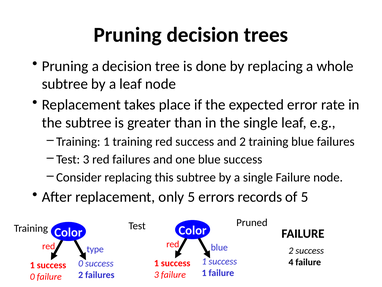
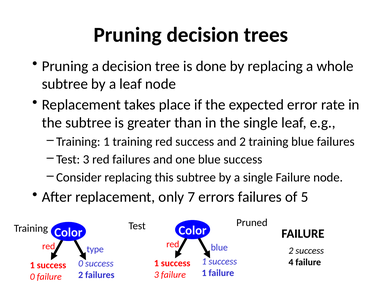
only 5: 5 -> 7 (191, 197)
errors records: records -> failures (260, 197)
